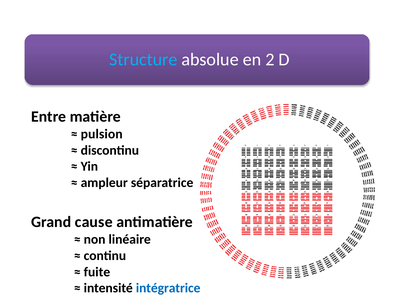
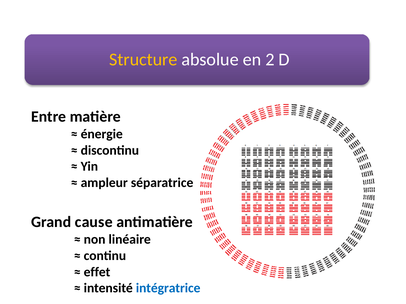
Structure colour: light blue -> yellow (143, 60)
pulsion: pulsion -> énergie (102, 134)
fuite: fuite -> effet (97, 272)
